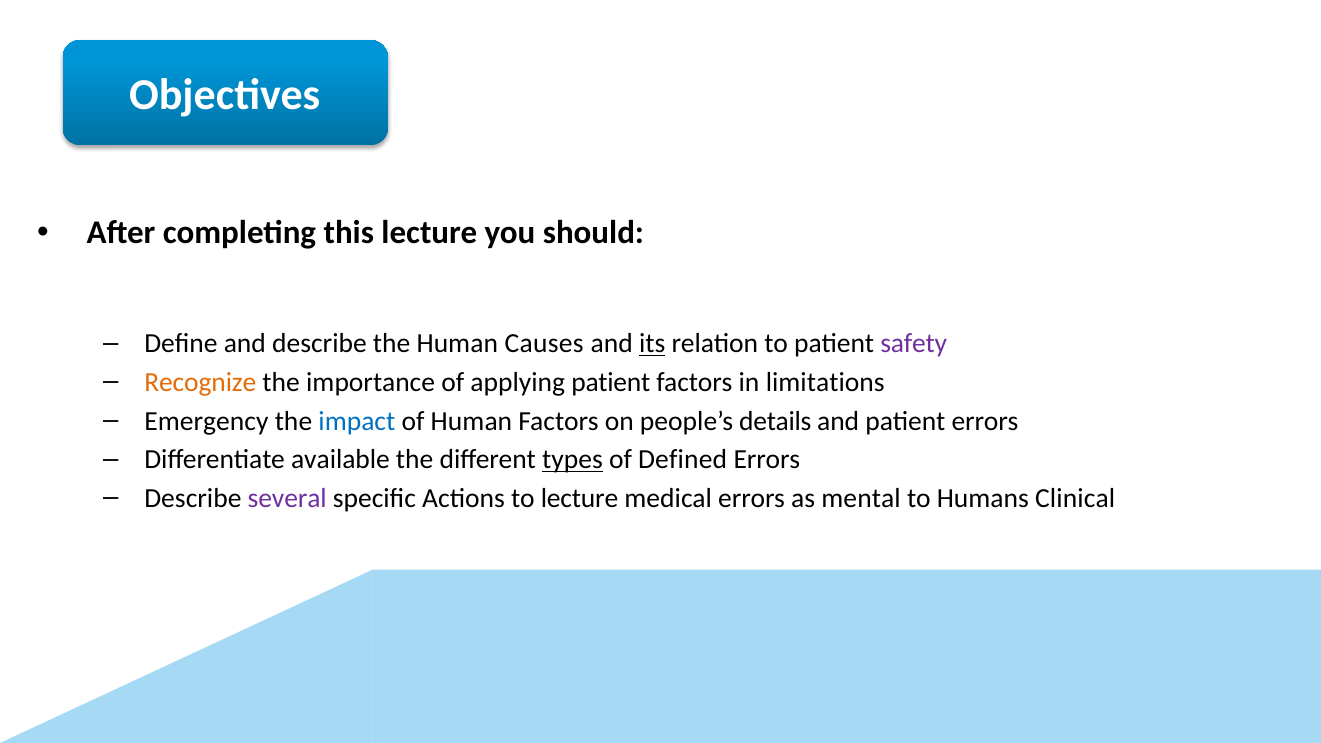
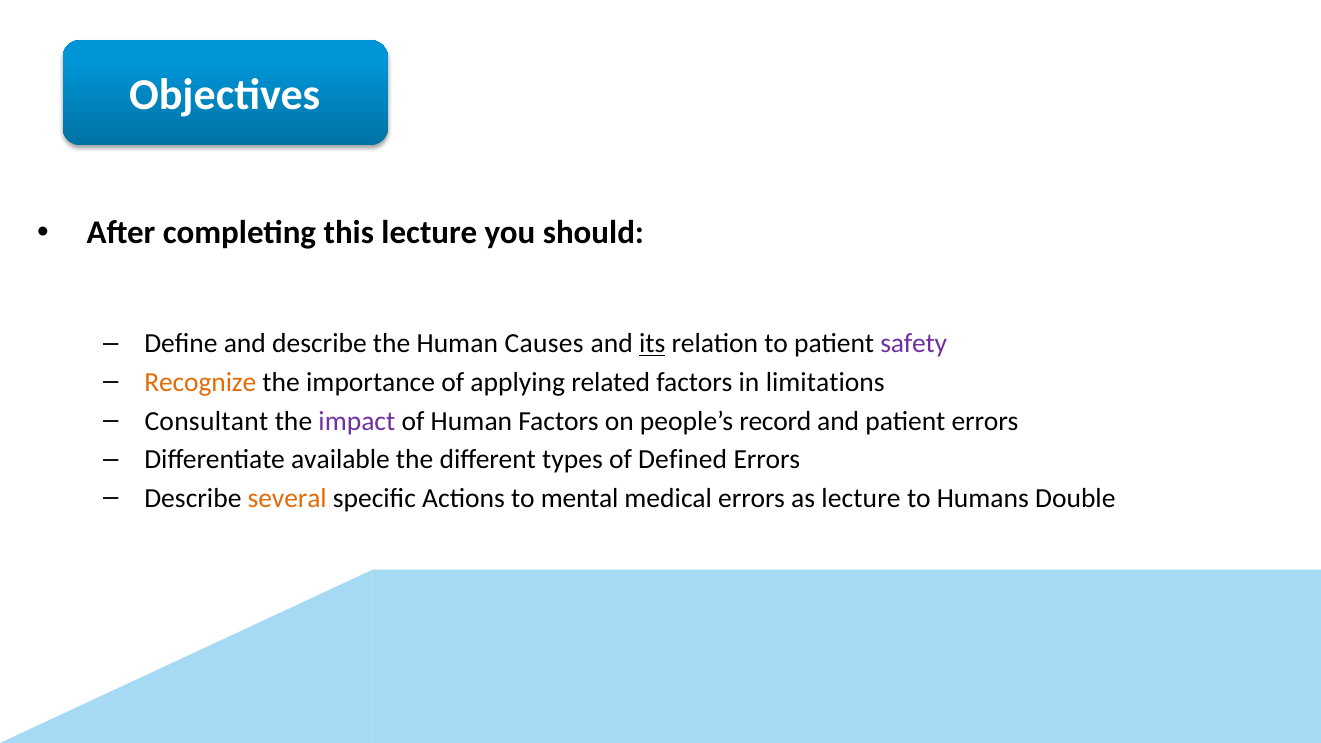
applying patient: patient -> related (611, 382)
Emergency: Emergency -> Consultant (206, 421)
impact colour: blue -> purple (357, 421)
details: details -> record (775, 421)
types underline: present -> none (572, 460)
several colour: purple -> orange (287, 498)
to lecture: lecture -> mental (580, 498)
as mental: mental -> lecture (861, 498)
Clinical: Clinical -> Double (1075, 498)
